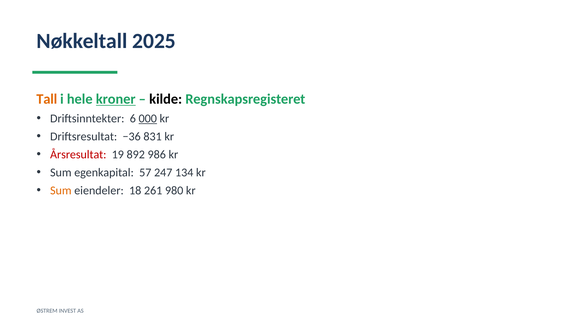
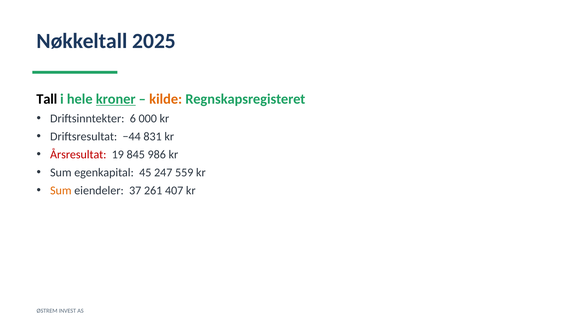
Tall colour: orange -> black (47, 99)
kilde colour: black -> orange (166, 99)
000 underline: present -> none (148, 118)
−36: −36 -> −44 (132, 136)
892: 892 -> 845 (136, 154)
57: 57 -> 45 (145, 172)
134: 134 -> 559 (184, 172)
18: 18 -> 37 (135, 190)
980: 980 -> 407 (174, 190)
